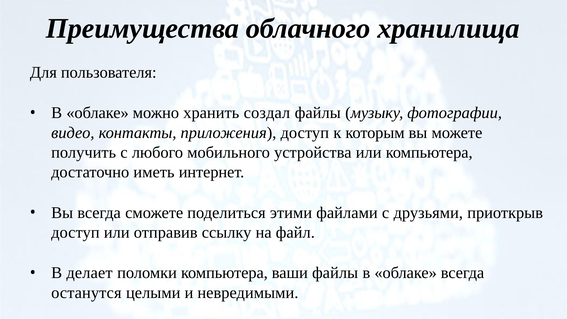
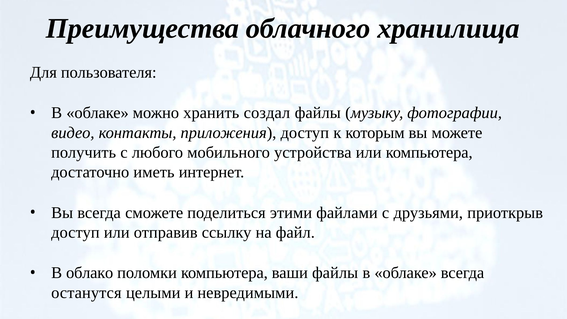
делает: делает -> облако (90, 273)
